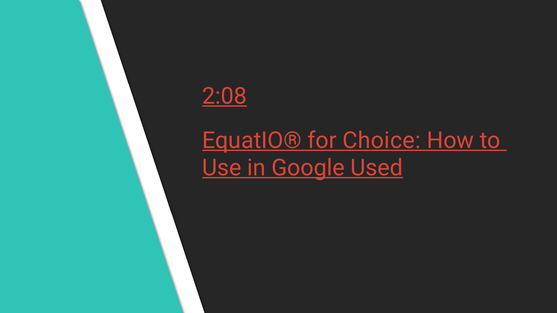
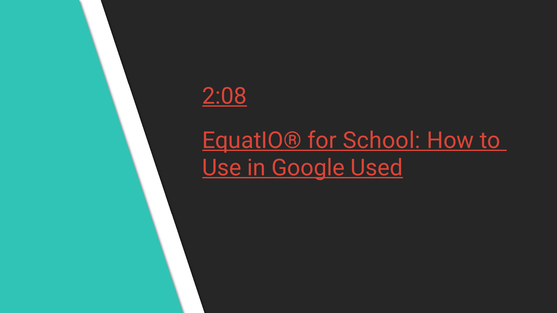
Choice: Choice -> School (382, 141)
